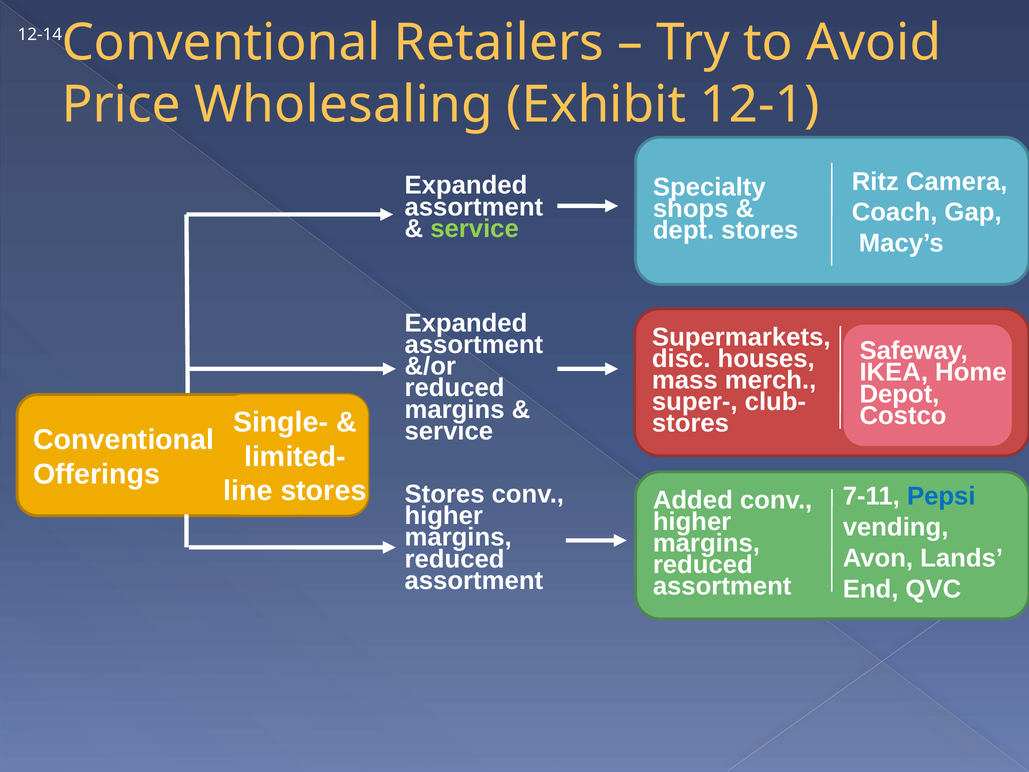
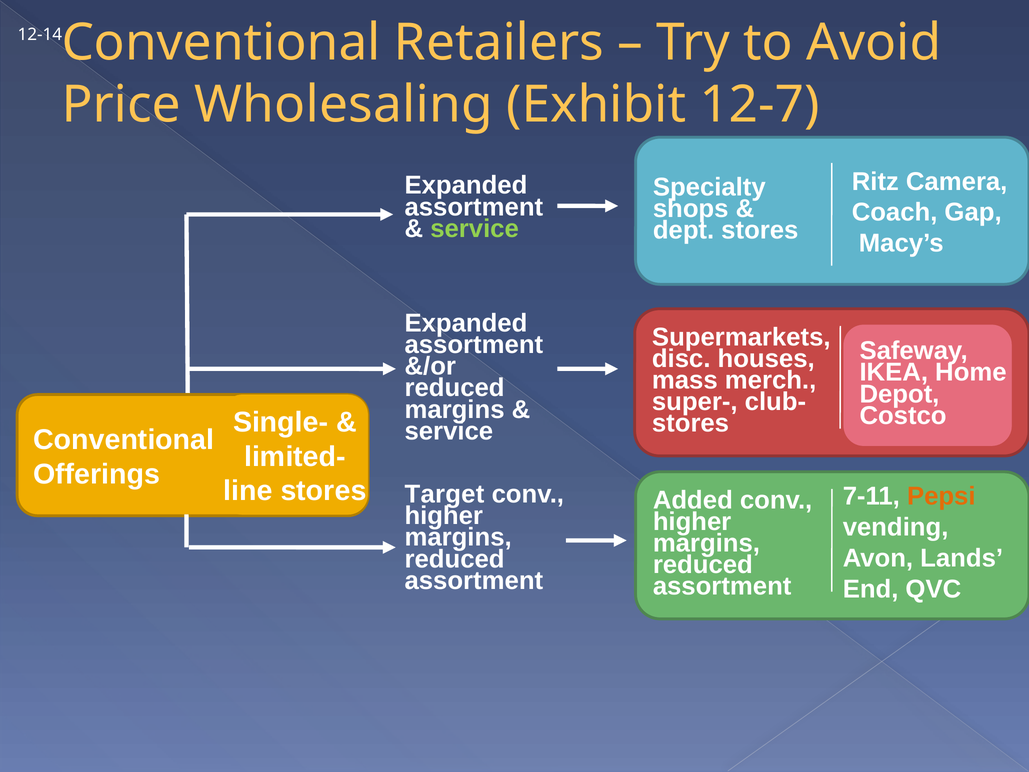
12-1: 12-1 -> 12-7 (760, 105)
Stores: Stores -> Target (444, 494)
Pepsi colour: blue -> orange (941, 496)
